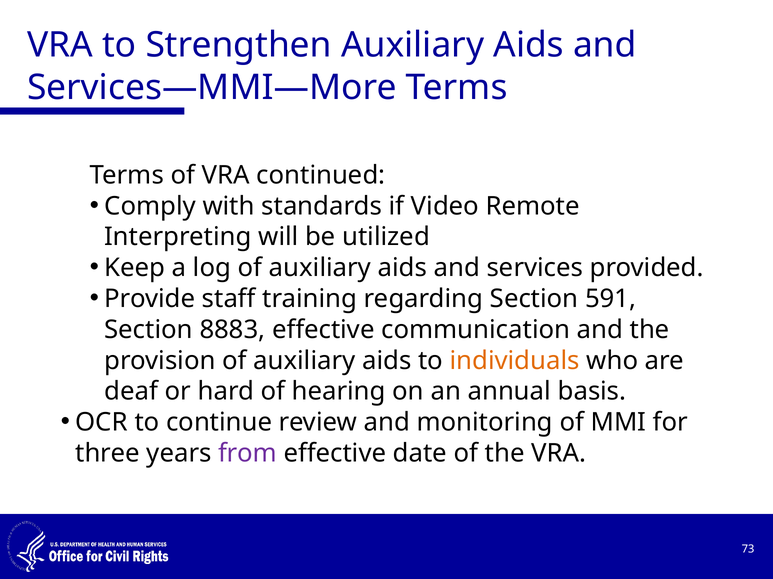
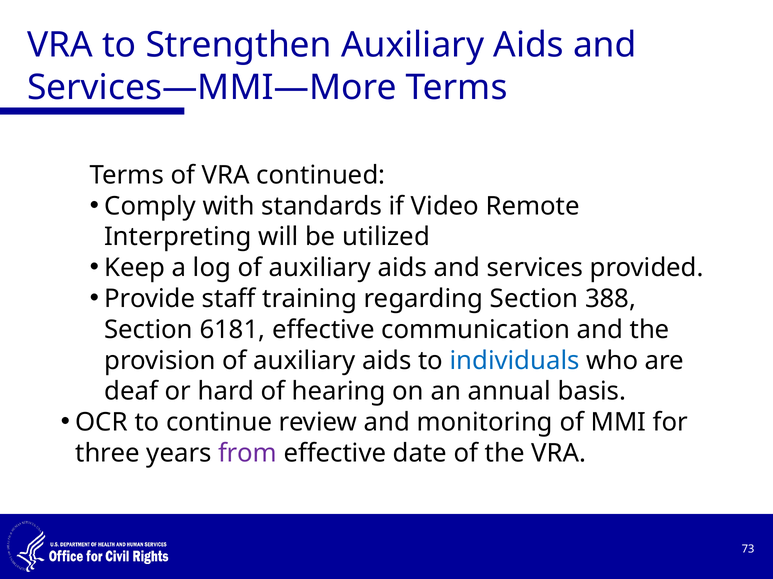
591: 591 -> 388 (611, 299)
8883: 8883 -> 6181 (232, 330)
individuals colour: orange -> blue (515, 361)
